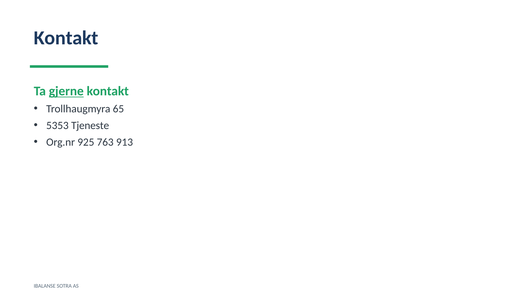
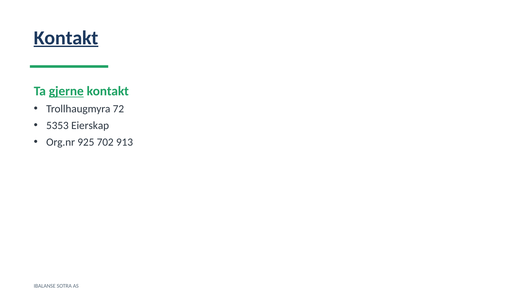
Kontakt underline: none -> present (66, 38)
65: 65 -> 72 (118, 109)
Tjeneste: Tjeneste -> Eierskap (90, 126)
763: 763 -> 702 (105, 142)
